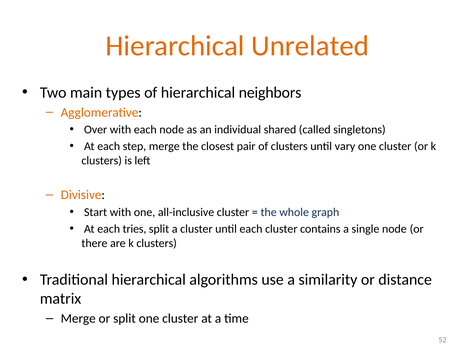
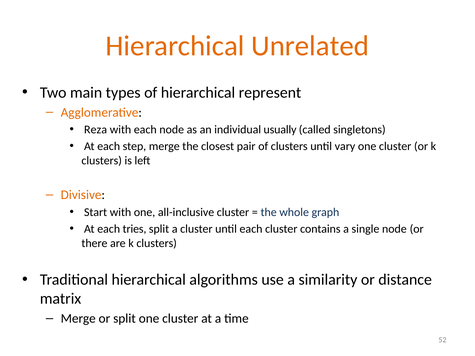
neighbors: neighbors -> represent (270, 93)
Over: Over -> Reza (96, 130)
shared: shared -> usually (280, 130)
